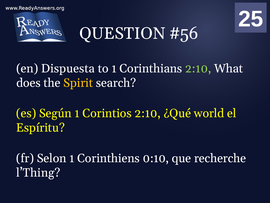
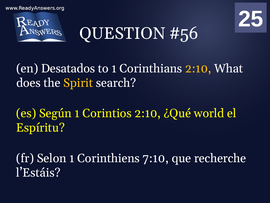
Dispuesta: Dispuesta -> Desatados (68, 68)
2:10 colour: light green -> yellow (198, 68)
0:10: 0:10 -> 7:10 (156, 158)
l’Thing: l’Thing -> l’Estáis (38, 172)
